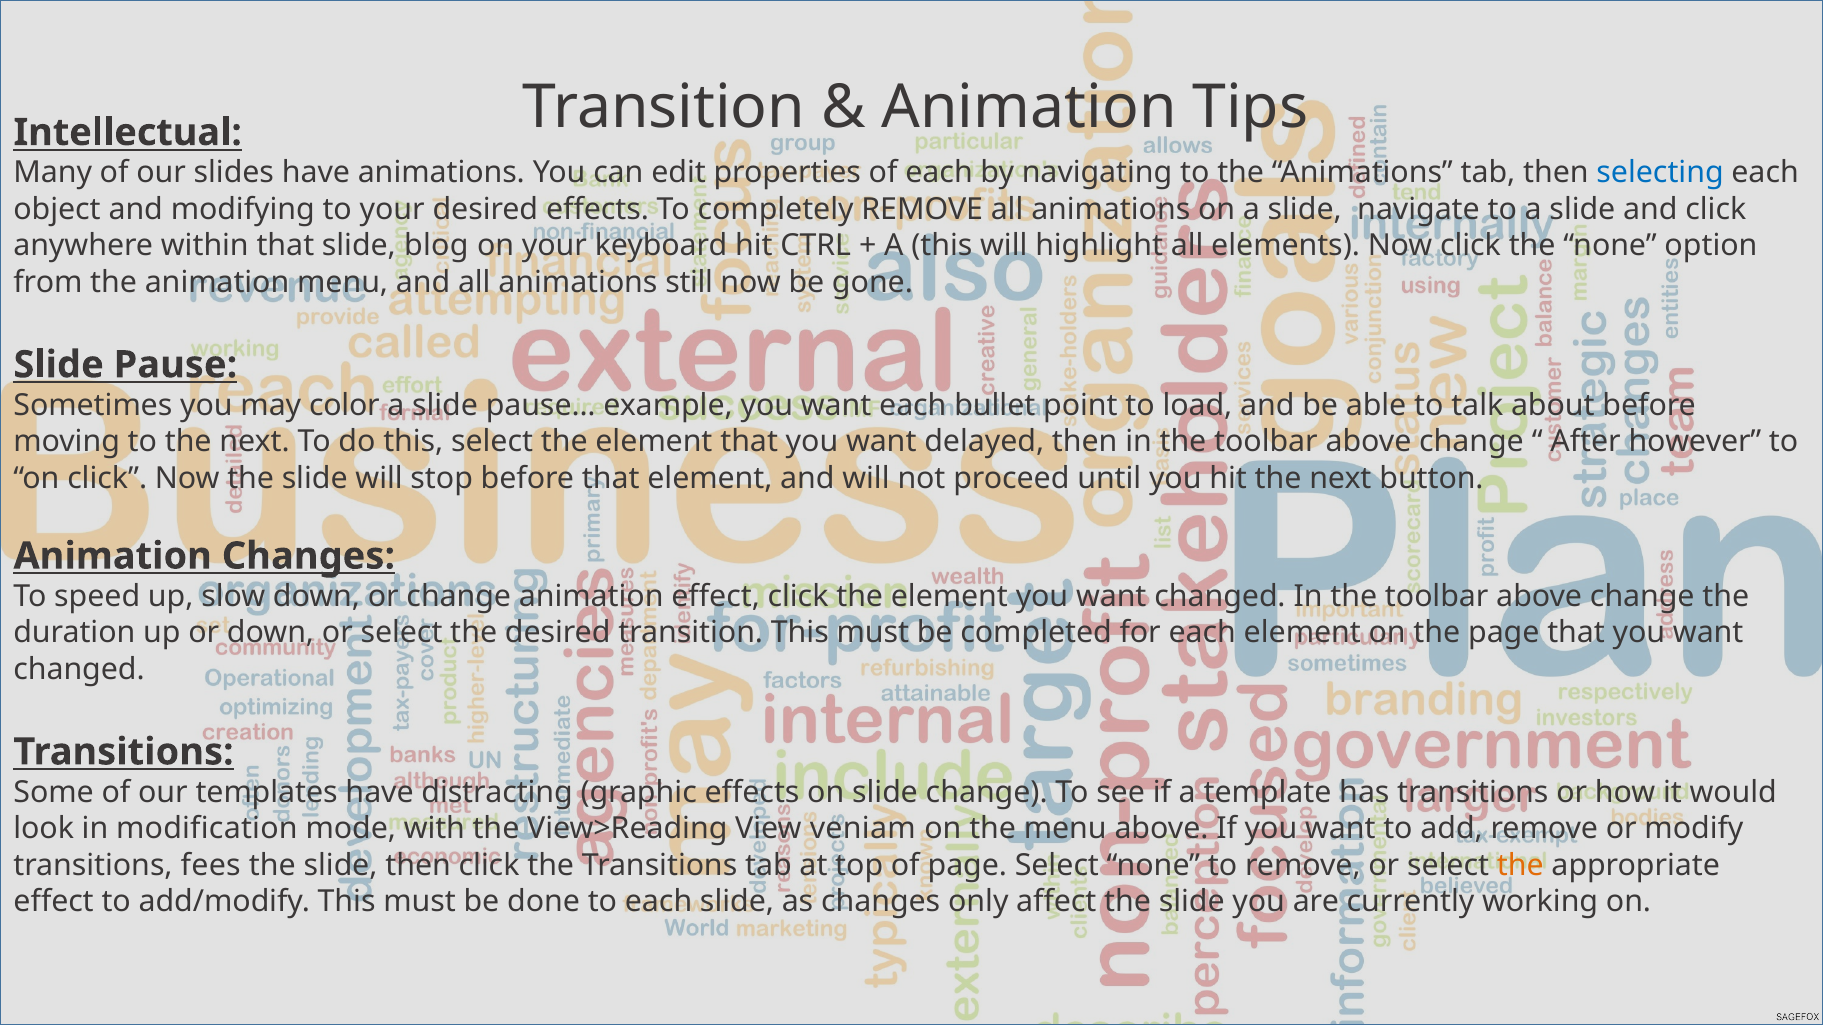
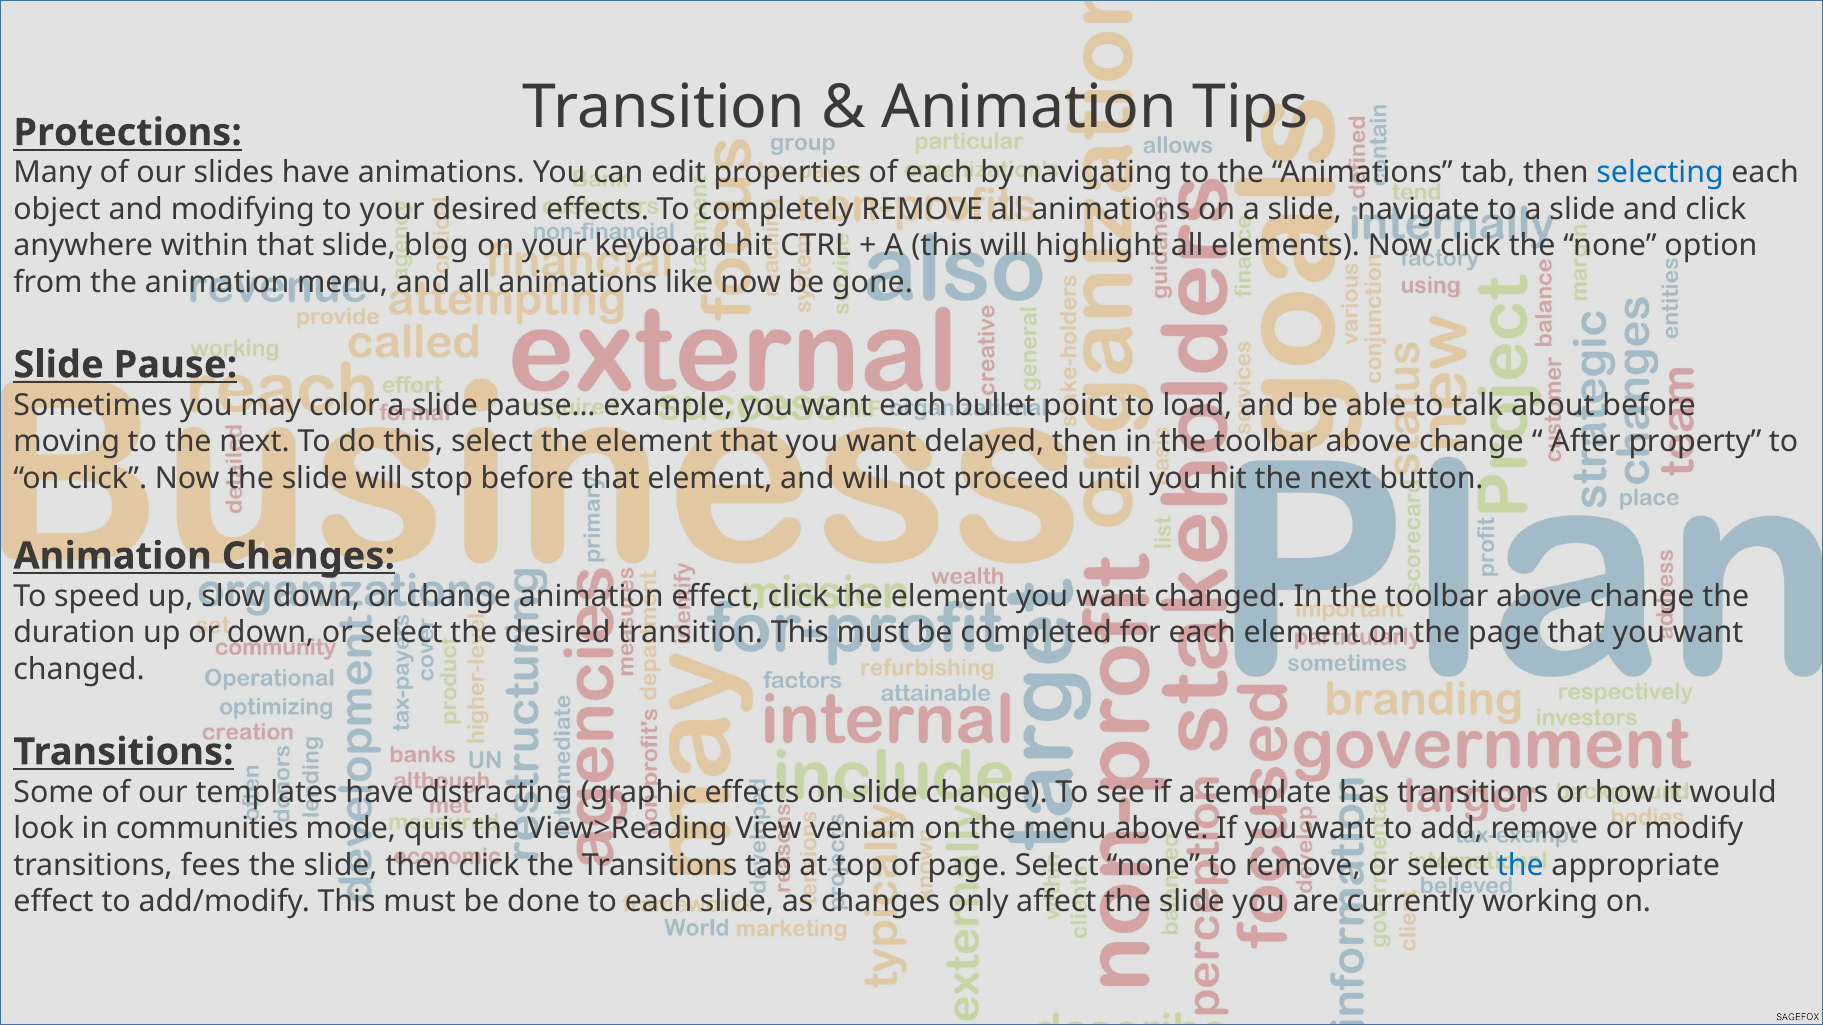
Intellectual: Intellectual -> Protections (128, 133)
still: still -> like (689, 282)
however: however -> property (1695, 442)
modification: modification -> communities (207, 829)
with: with -> quis (434, 829)
the colour: orange -> blue (1520, 866)
